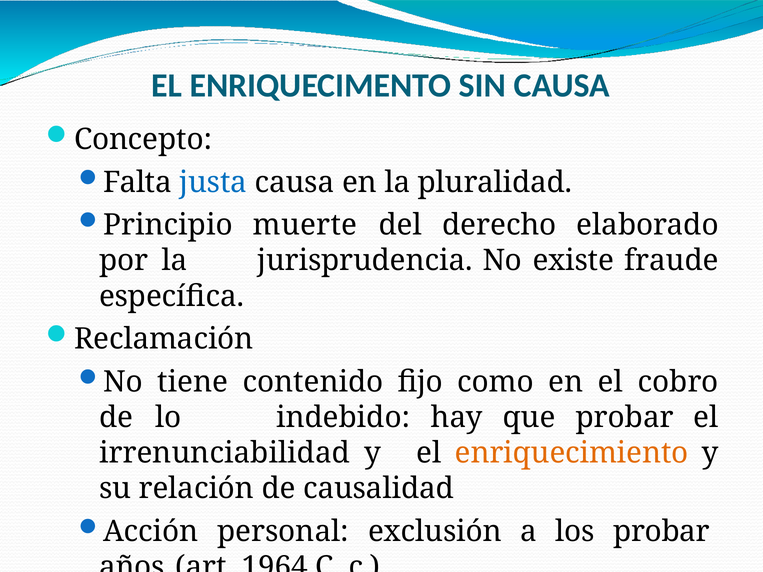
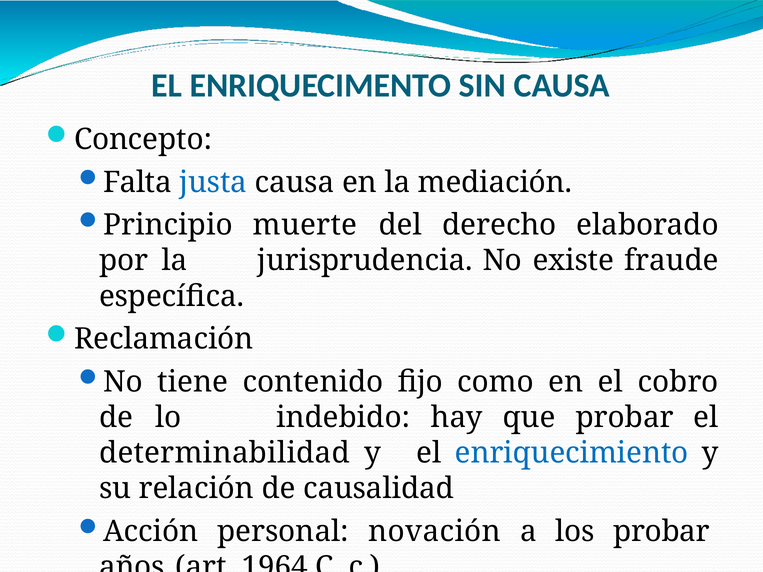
pluralidad: pluralidad -> mediación (495, 182)
irrenunciabilidad: irrenunciabilidad -> determinabilidad (224, 453)
enriquecimiento colour: orange -> blue (572, 453)
exclusión: exclusión -> novación (435, 532)
